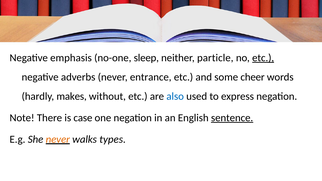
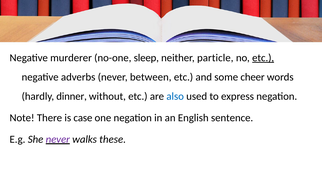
emphasis: emphasis -> murderer (71, 58)
entrance: entrance -> between (151, 77)
makes: makes -> dinner (72, 96)
sentence underline: present -> none (232, 118)
never colour: orange -> purple (58, 139)
types: types -> these (113, 139)
